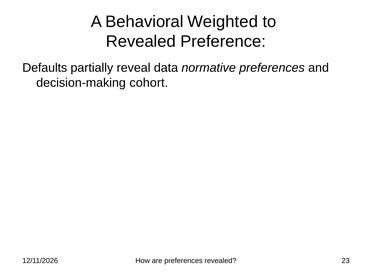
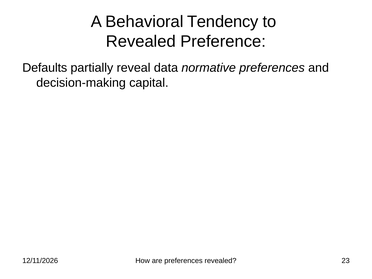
Weighted: Weighted -> Tendency (223, 22)
cohort: cohort -> capital (149, 83)
